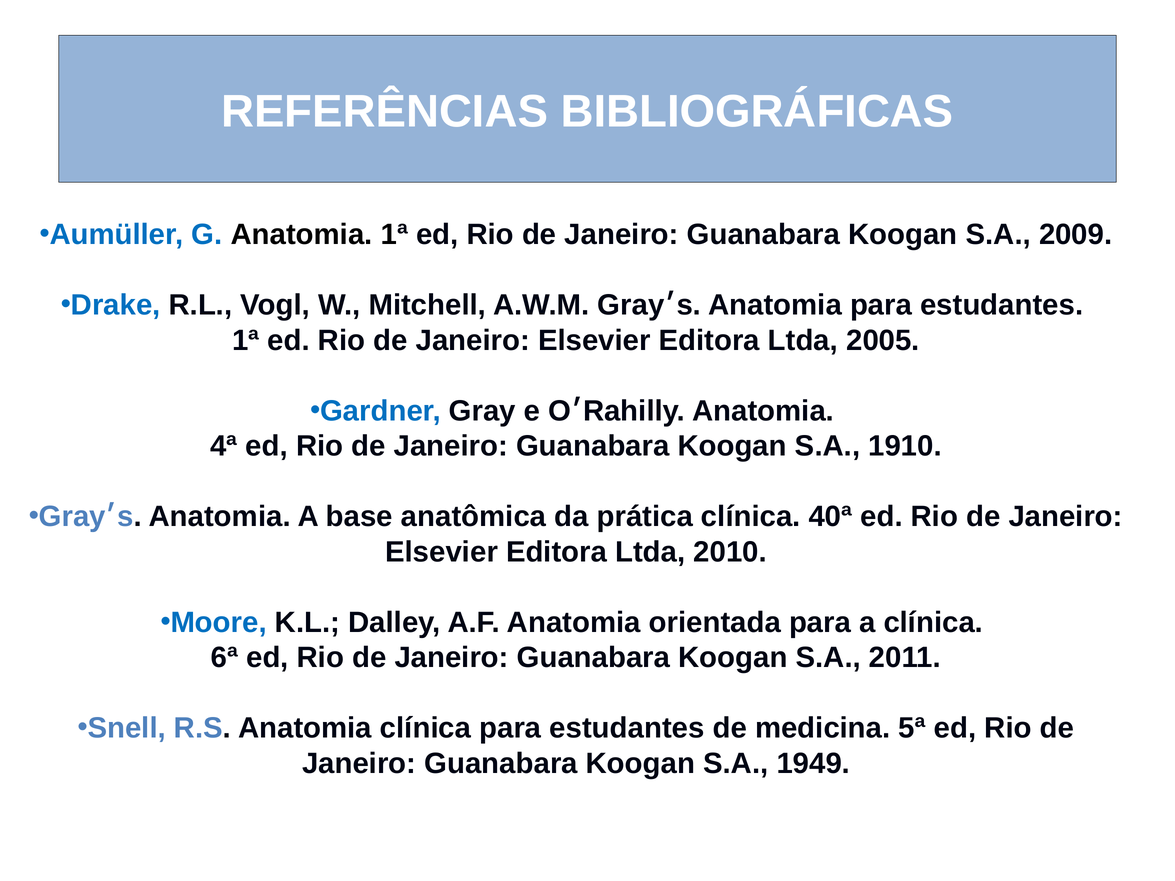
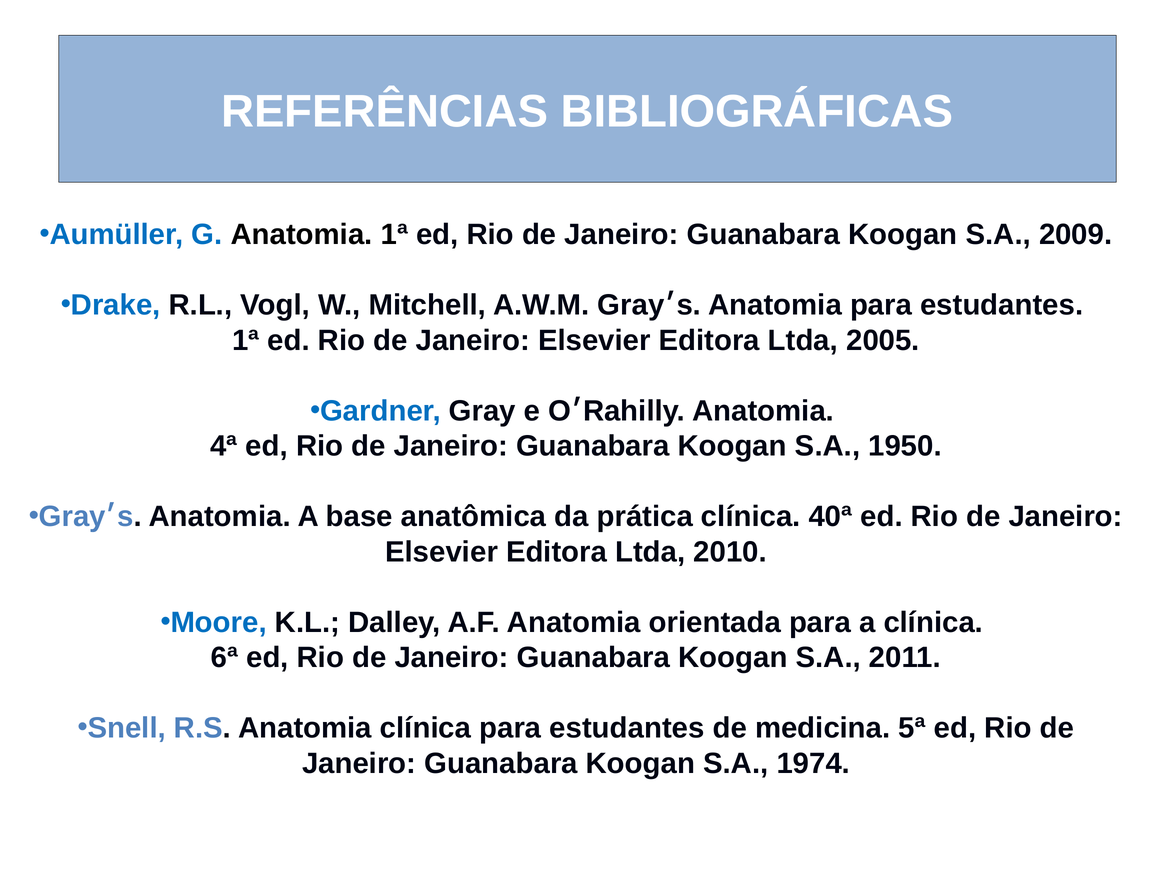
1910: 1910 -> 1950 (905, 446)
1949: 1949 -> 1974 (813, 764)
